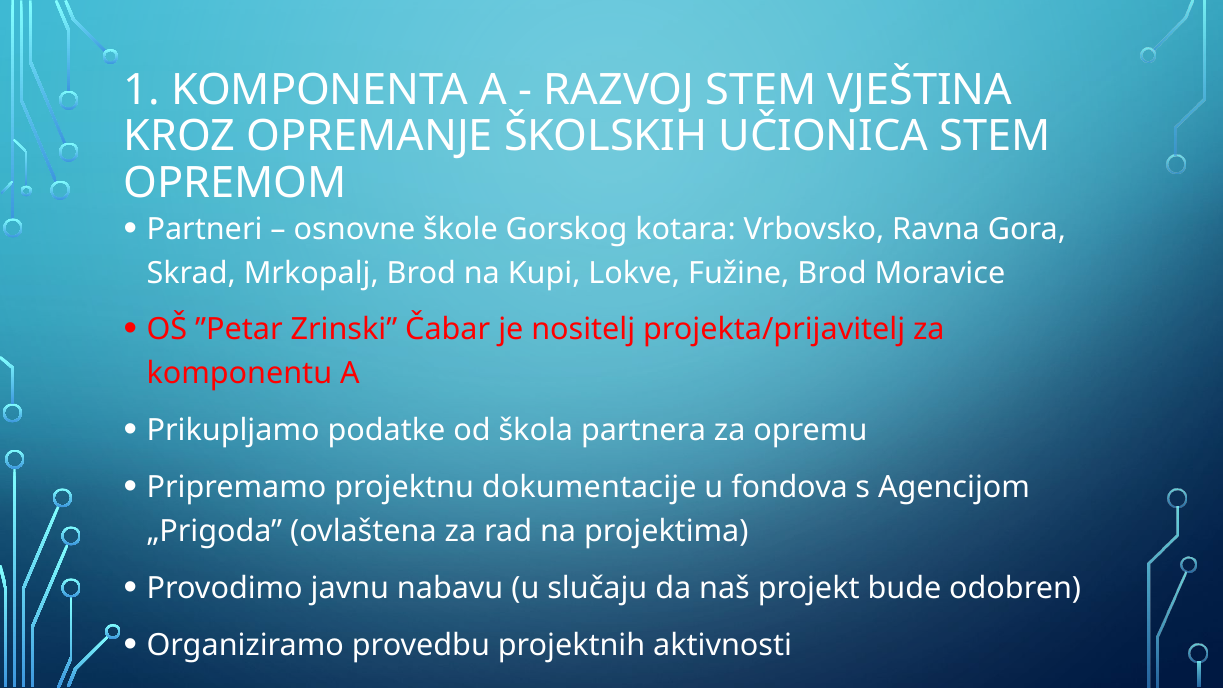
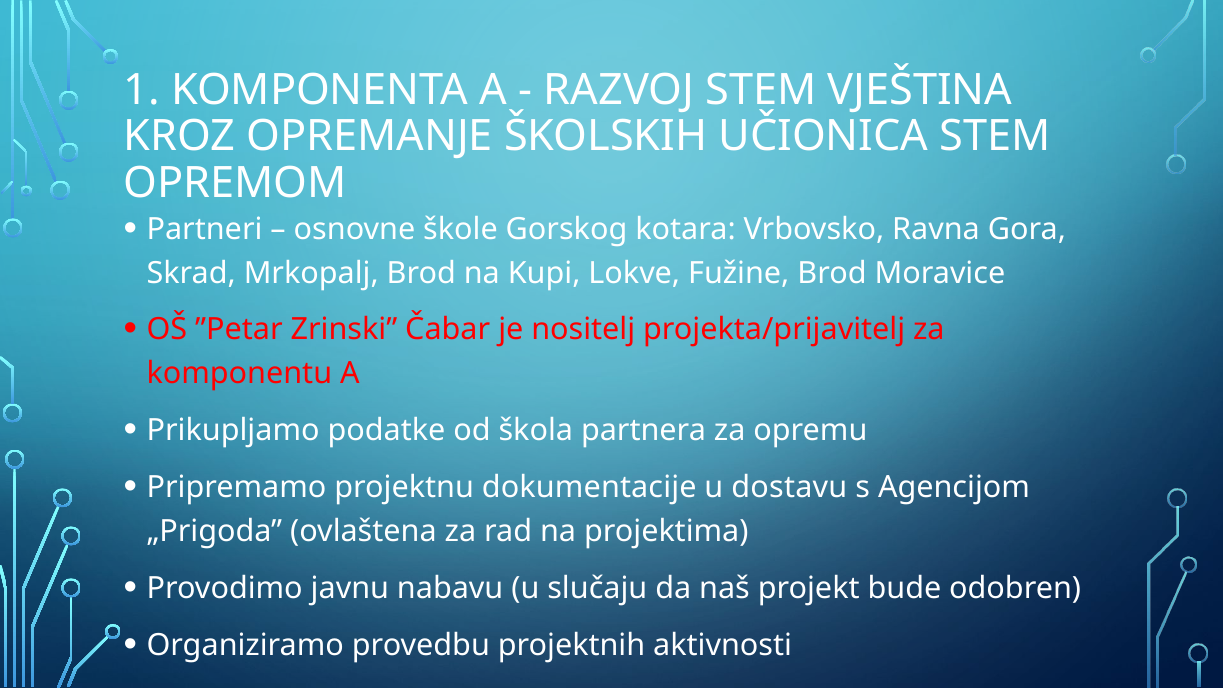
fondova: fondova -> dostavu (789, 487)
